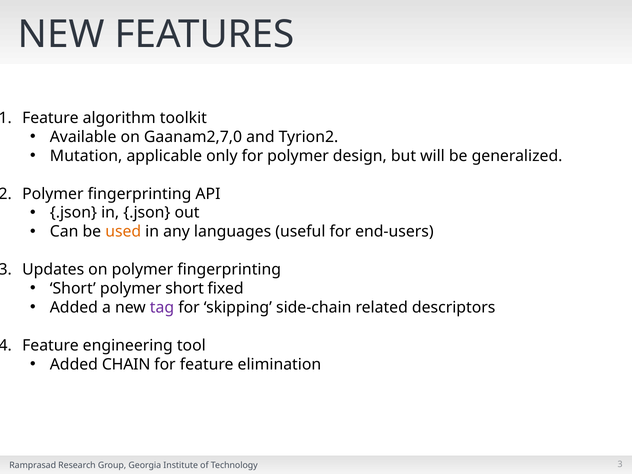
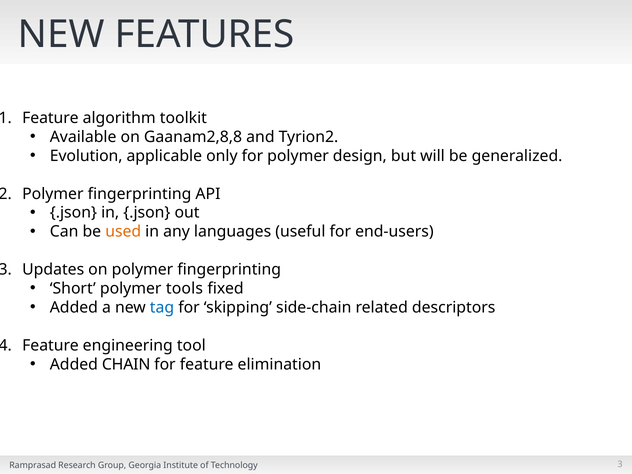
Gaanam2,7,0: Gaanam2,7,0 -> Gaanam2,8,8 (193, 137)
Mutation: Mutation -> Evolution (86, 156)
polymer short: short -> tools (184, 289)
tag colour: purple -> blue (162, 308)
